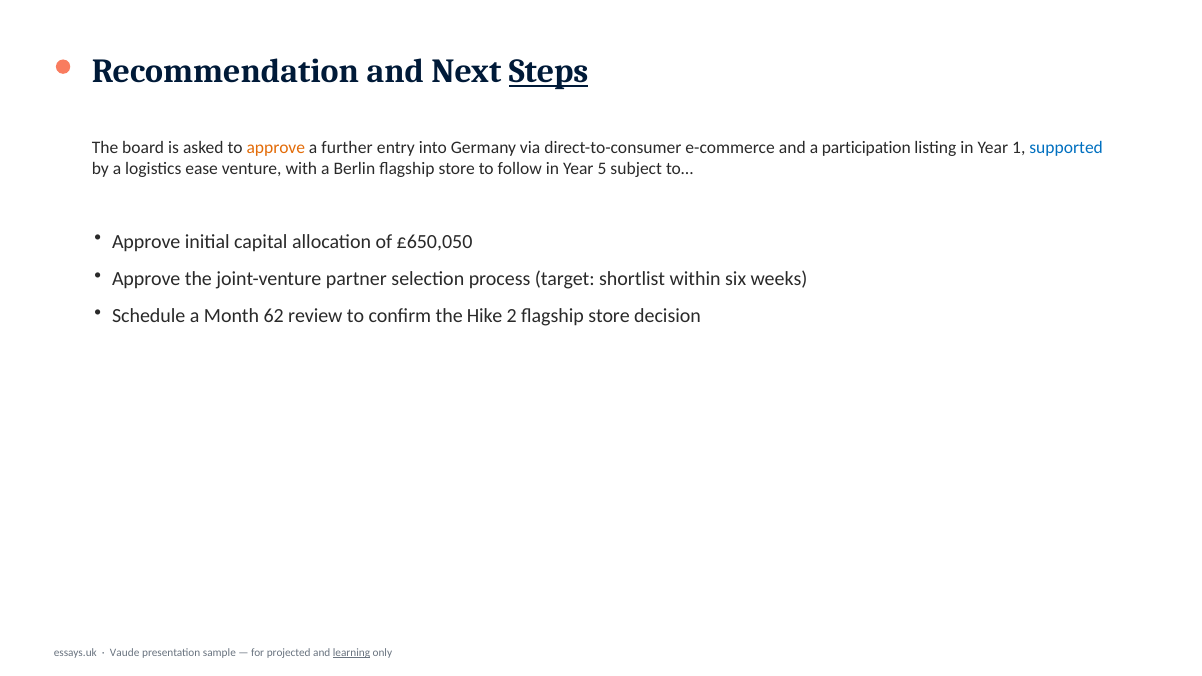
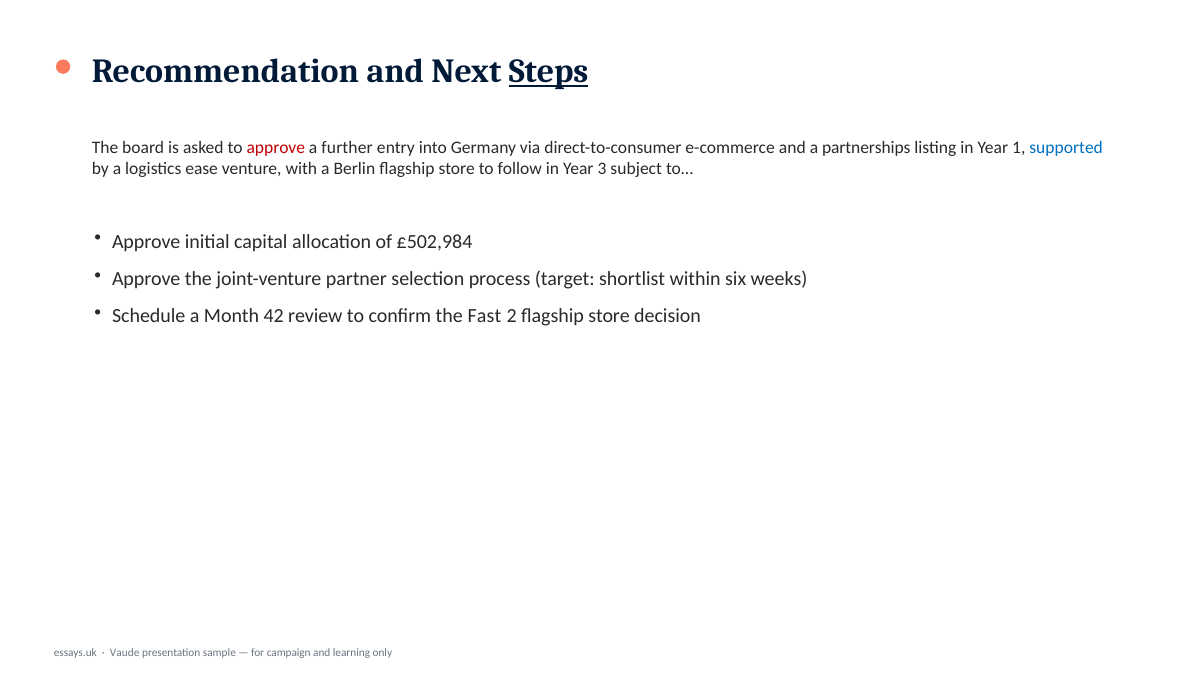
approve colour: orange -> red (276, 147)
participation: participation -> partnerships (866, 147)
5: 5 -> 3 (602, 169)
£650,050: £650,050 -> £502,984 (435, 242)
62: 62 -> 42 (274, 316)
Hike: Hike -> Fast (484, 316)
projected: projected -> campaign (289, 653)
learning underline: present -> none (351, 653)
